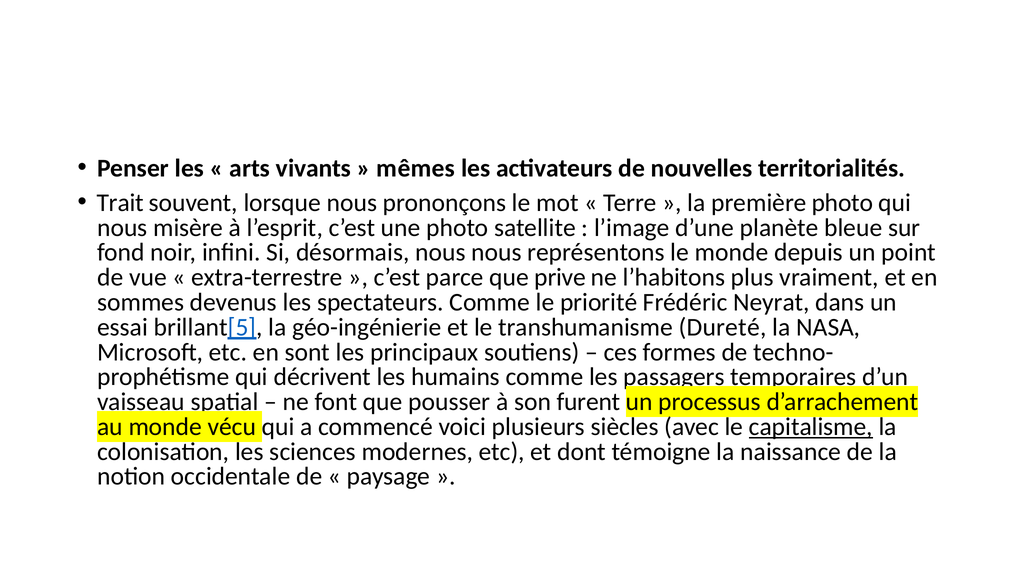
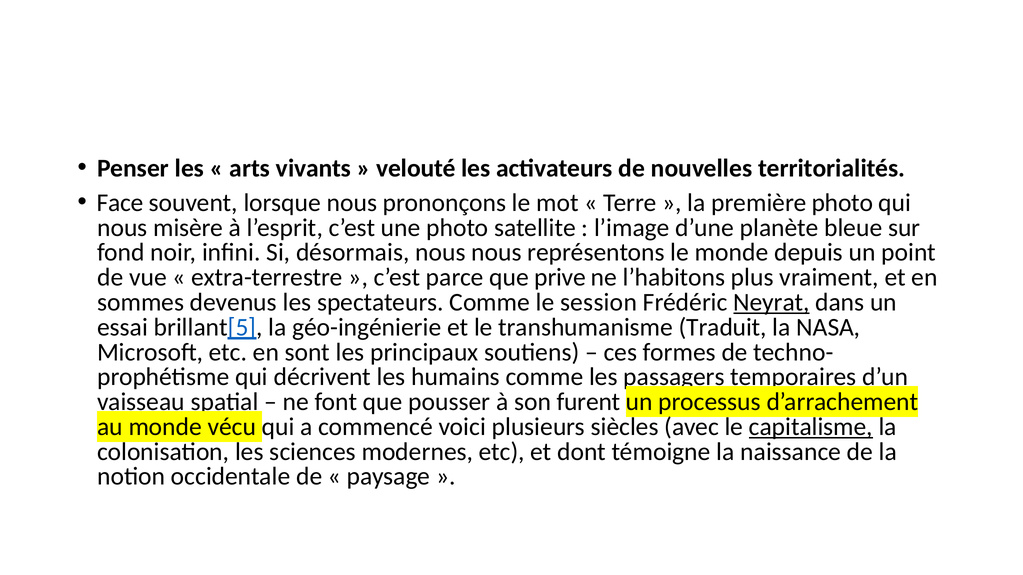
mêmes: mêmes -> velouté (416, 168)
Trait: Trait -> Face (120, 203)
priorité: priorité -> session (599, 302)
Neyrat underline: none -> present (771, 302)
Dureté: Dureté -> Traduit (723, 328)
